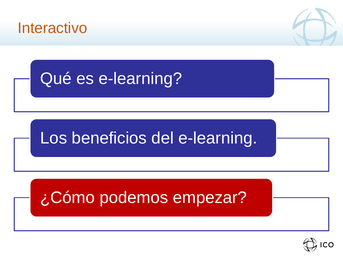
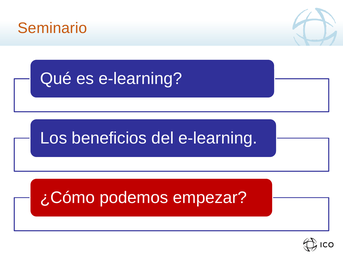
Interactivo: Interactivo -> Seminario (52, 28)
